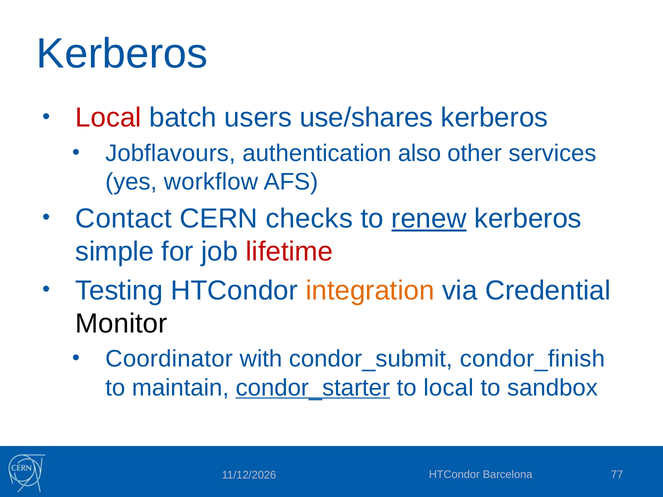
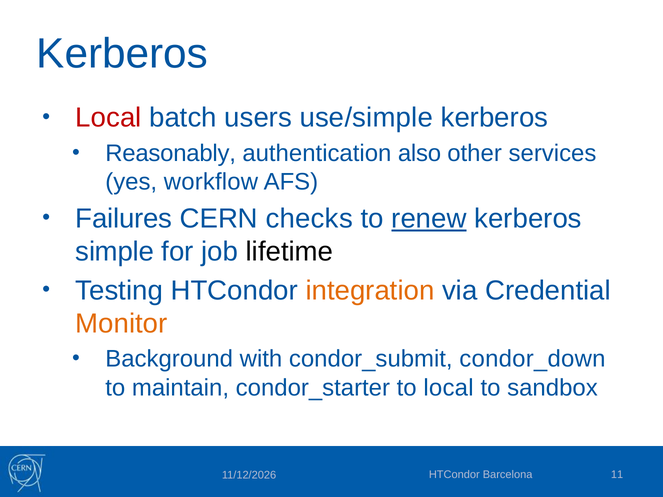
use/shares: use/shares -> use/simple (366, 118)
Jobflavours: Jobflavours -> Reasonably (171, 153)
Contact: Contact -> Failures (124, 219)
lifetime colour: red -> black (290, 252)
Monitor colour: black -> orange (122, 324)
Coordinator: Coordinator -> Background (169, 359)
condor_finish: condor_finish -> condor_down (532, 359)
condor_starter underline: present -> none (313, 388)
77: 77 -> 11 (617, 475)
